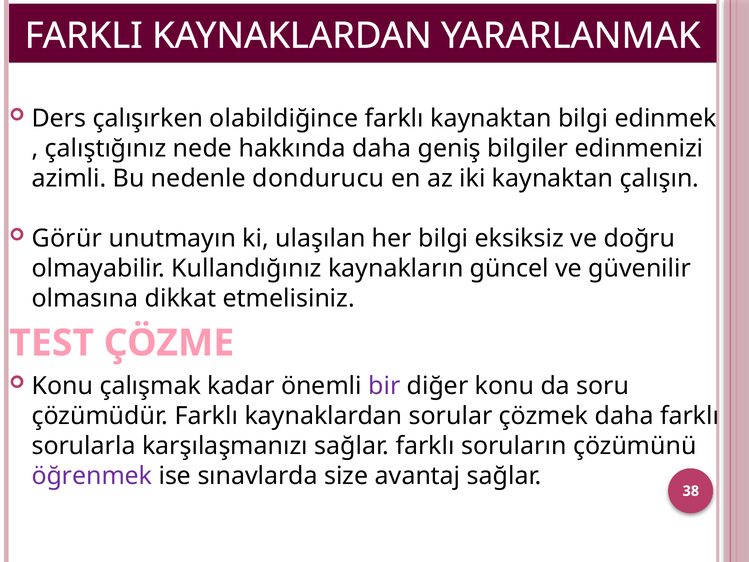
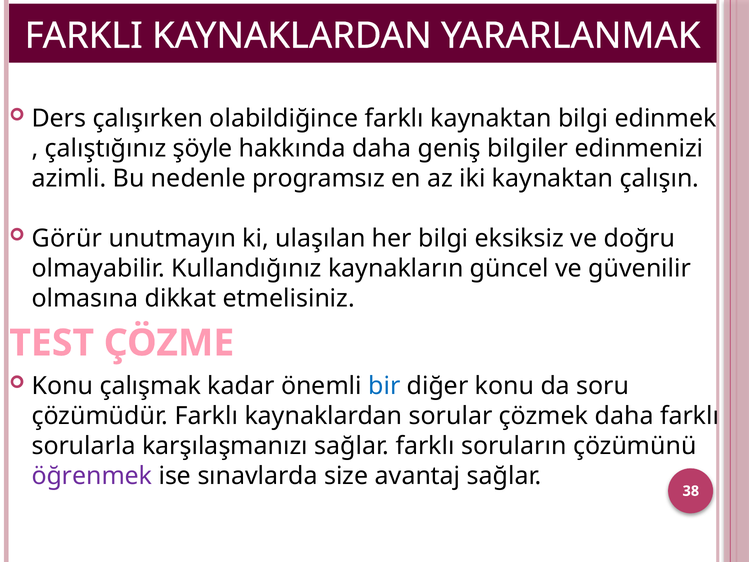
nede: nede -> şöyle (203, 148)
dondurucu: dondurucu -> programsız (319, 178)
bir colour: purple -> blue (384, 386)
